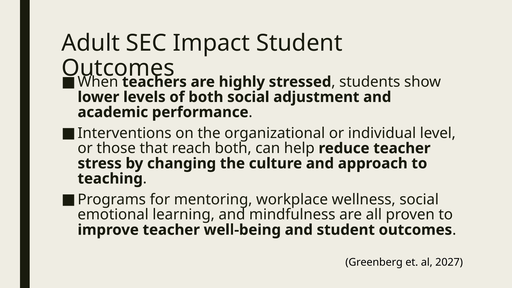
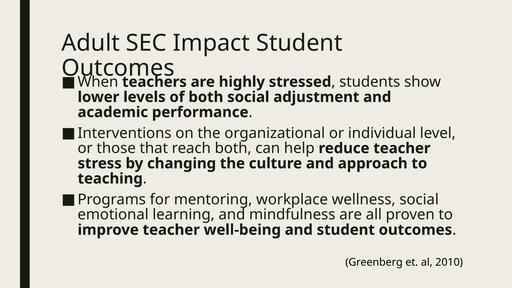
2027: 2027 -> 2010 (449, 262)
